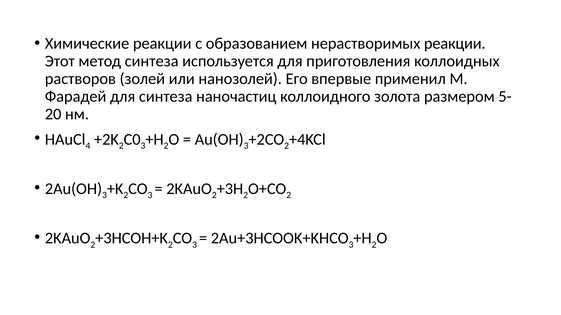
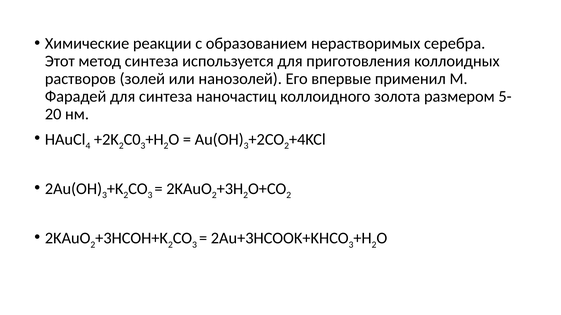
нерастворимых реакции: реакции -> серебра (455, 43)
